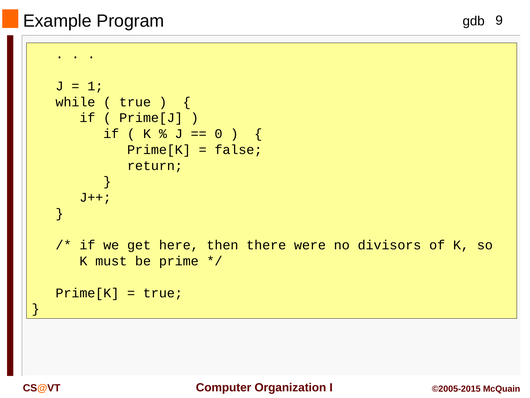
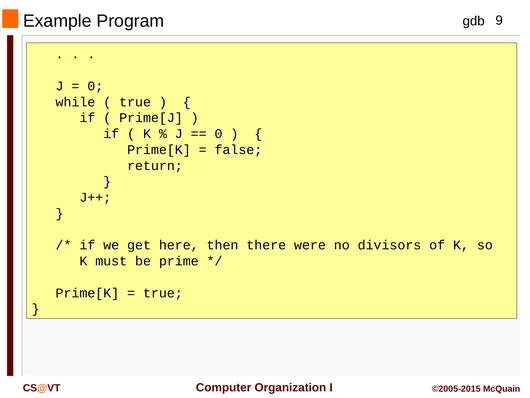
1: 1 -> 0 (95, 86)
